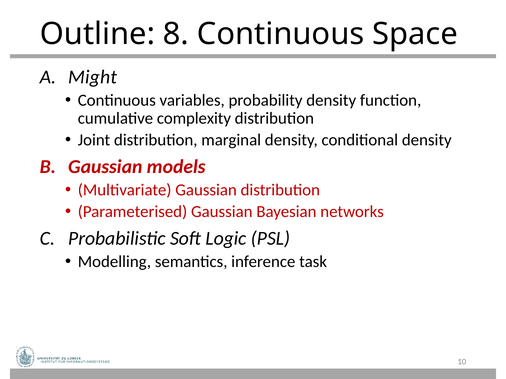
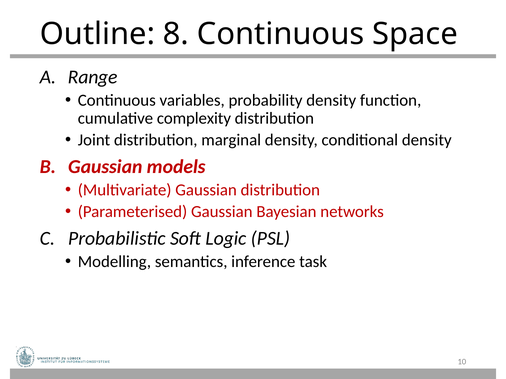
Might: Might -> Range (93, 77)
